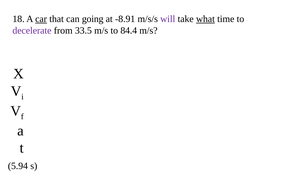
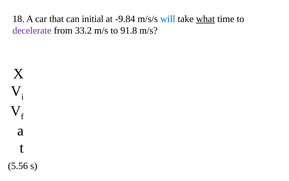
car underline: present -> none (41, 19)
going: going -> initial (93, 19)
-8.91: -8.91 -> -9.84 (125, 19)
will colour: purple -> blue (168, 19)
33.5: 33.5 -> 33.2 (83, 30)
84.4: 84.4 -> 91.8 (129, 30)
5.94: 5.94 -> 5.56 (18, 166)
